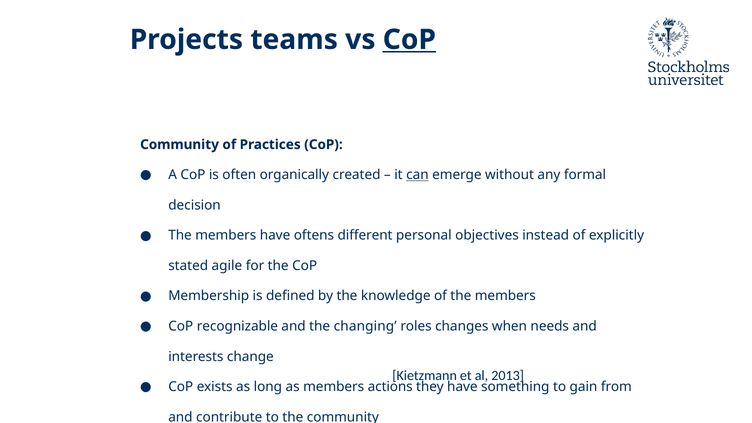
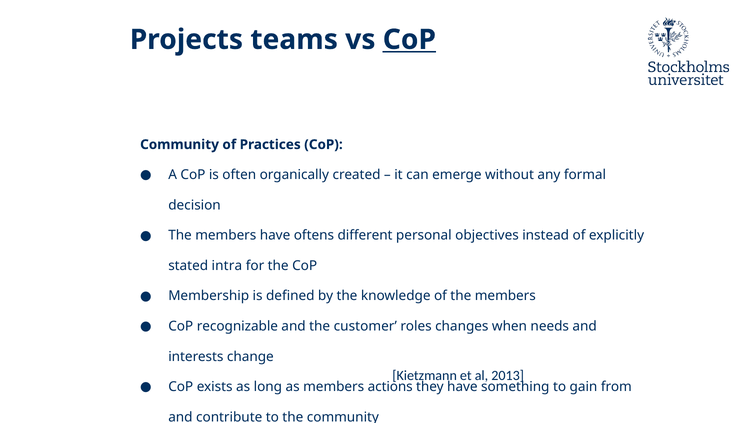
can underline: present -> none (417, 175)
agile: agile -> intra (227, 266)
changing: changing -> customer (365, 326)
